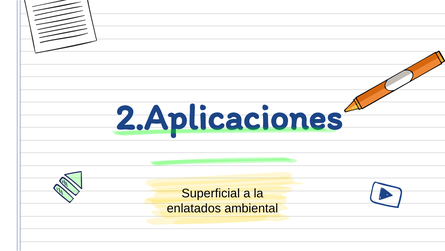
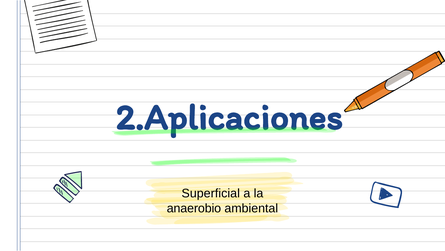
enlatados: enlatados -> anaerobio (194, 208)
